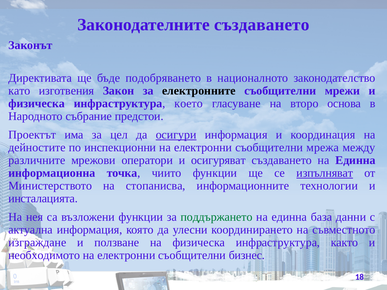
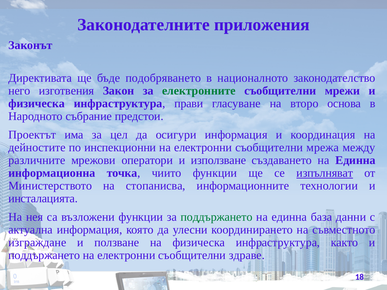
Законодателните създаването: създаването -> приложения (262, 25)
като: като -> него (19, 91)
електронните colour: black -> green (199, 91)
което: което -> прави (189, 104)
осигури underline: present -> none (176, 135)
осигуряват: осигуряват -> използване (218, 160)
необходимото: необходимото -> поддържането (44, 256)
бизнес: бизнес -> здраве (247, 256)
